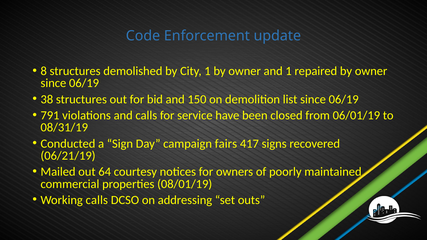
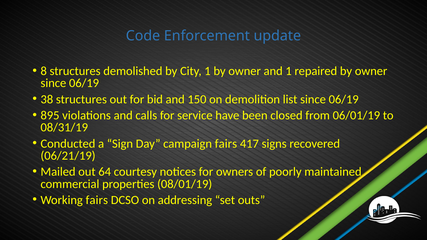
791: 791 -> 895 (50, 115)
Working calls: calls -> fairs (97, 200)
